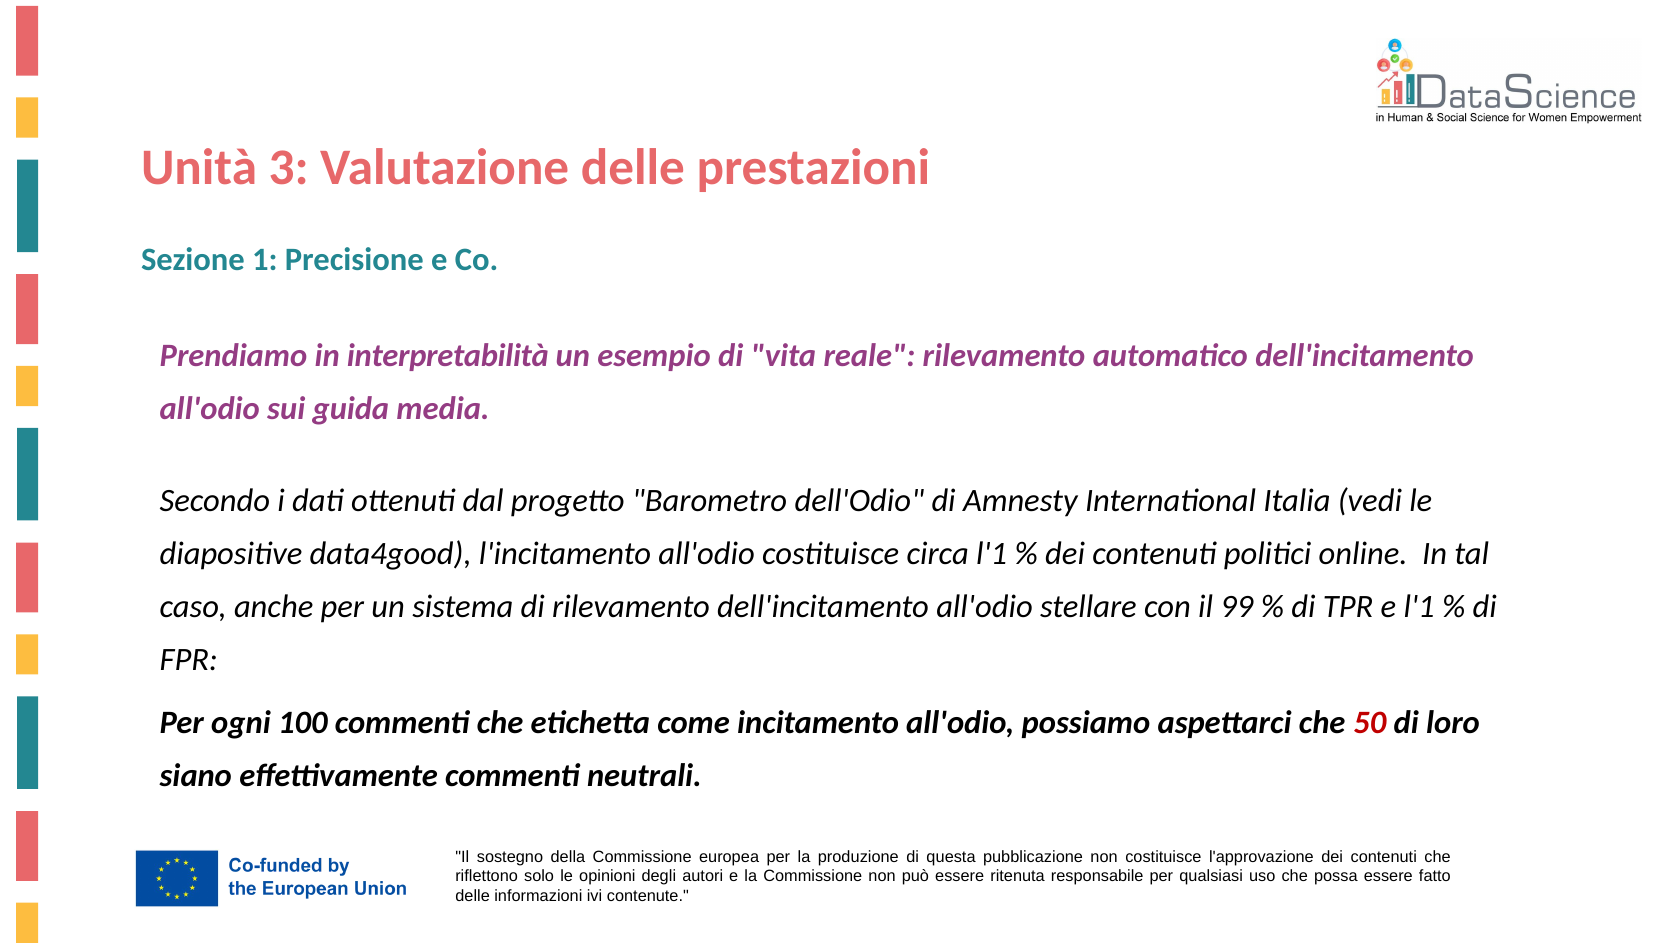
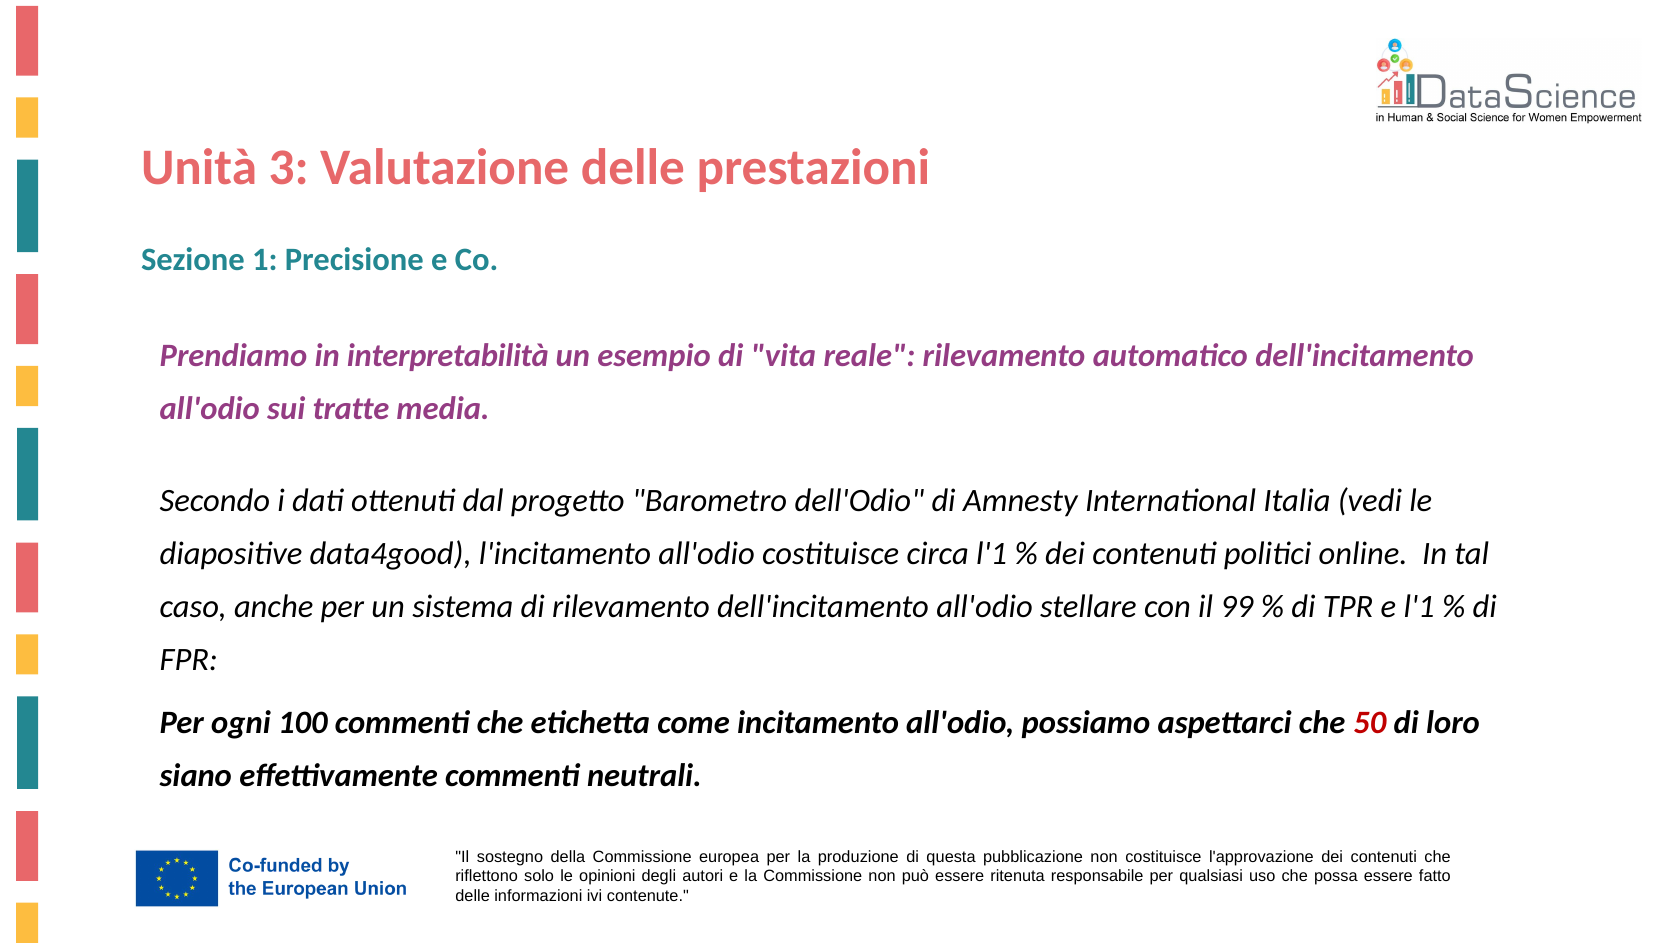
guida: guida -> tratte (351, 409)
